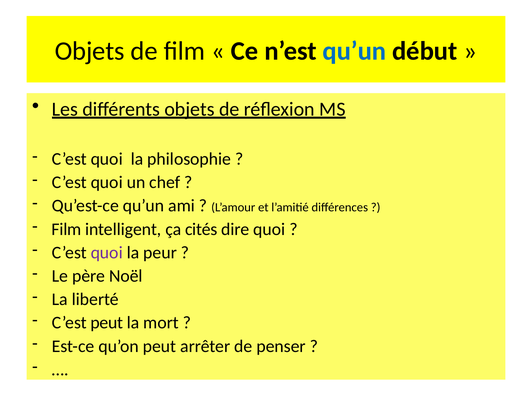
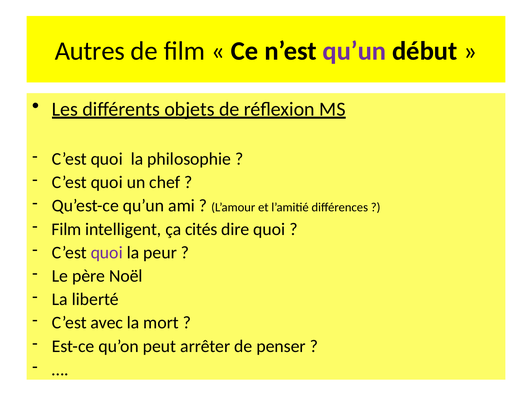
Objets: Objets -> Autres (90, 51)
qu’un colour: blue -> purple (354, 51)
C’est peut: peut -> avec (107, 323)
